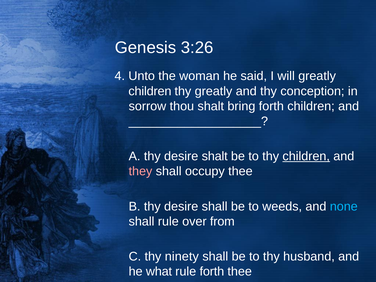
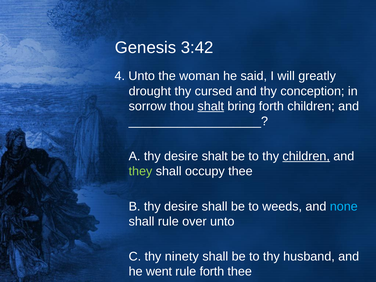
3:26: 3:26 -> 3:42 (197, 48)
children: children -> drought (150, 91)
thy greatly: greatly -> cursed (214, 91)
shalt underline: none -> present (211, 106)
they colour: pink -> light green (140, 171)
over from: from -> unto (222, 221)
what: what -> went (159, 272)
